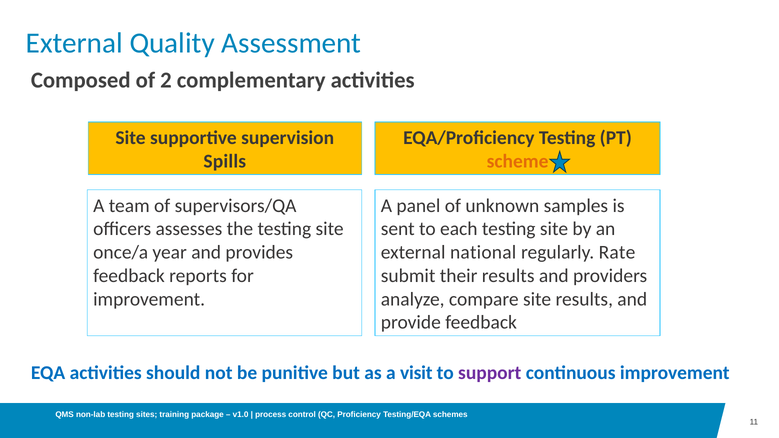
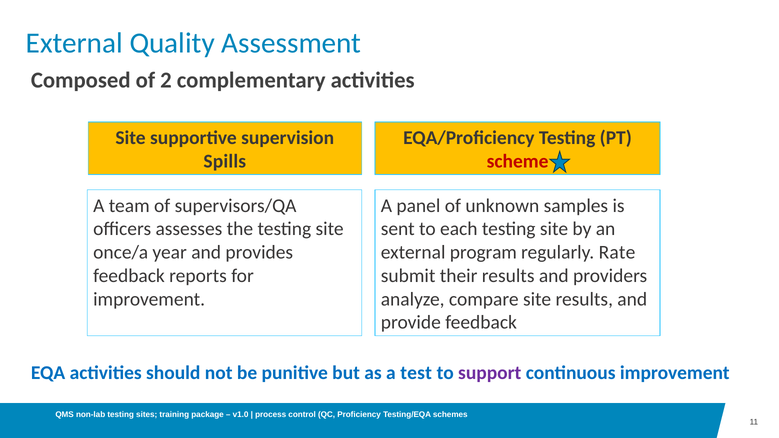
scheme colour: orange -> red (518, 161)
national: national -> program (483, 252)
visit: visit -> test (416, 373)
